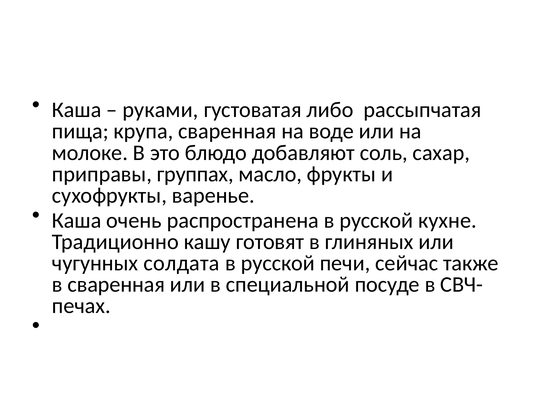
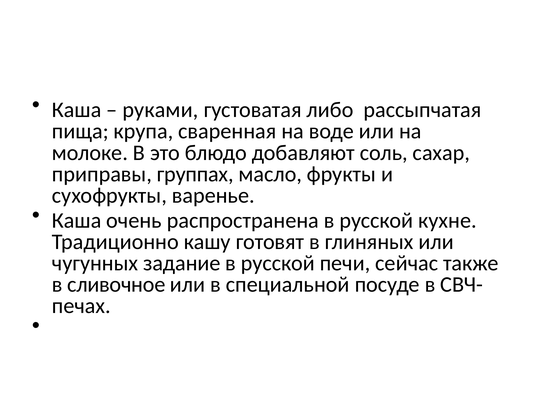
солдата: солдата -> задание (182, 263)
в сваренная: сваренная -> сливочное (116, 284)
